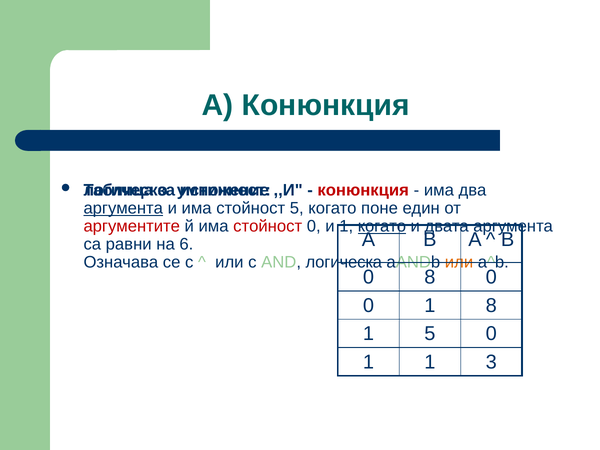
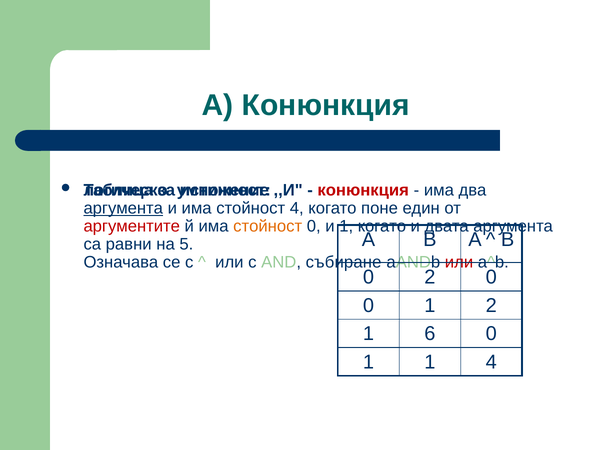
стойност 5: 5 -> 4 (297, 208)
стойност colour: red -> orange (268, 226)
когато underline: present -> none (382, 226)
6: 6 -> 5 (186, 244)
логическа: логическа -> събиране (344, 262)
или colour: orange -> red (459, 262)
0 8: 8 -> 2 (430, 277)
1 8: 8 -> 2 (491, 305)
1 5: 5 -> 6 (430, 334)
1 3: 3 -> 4 (491, 362)
